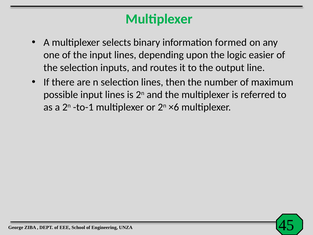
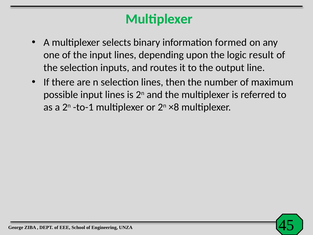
easier: easier -> result (261, 55)
×6: ×6 -> ×8 (174, 107)
